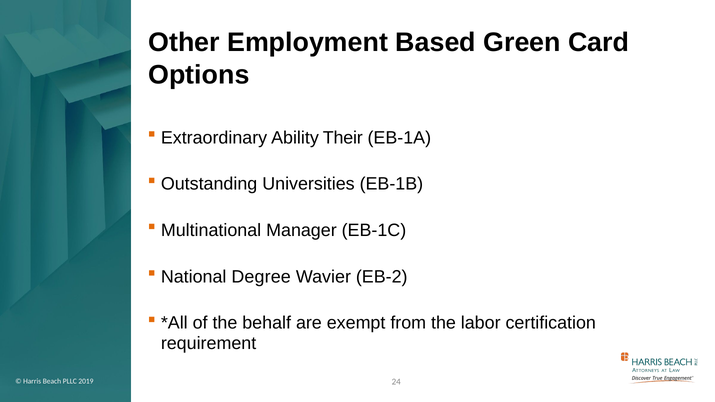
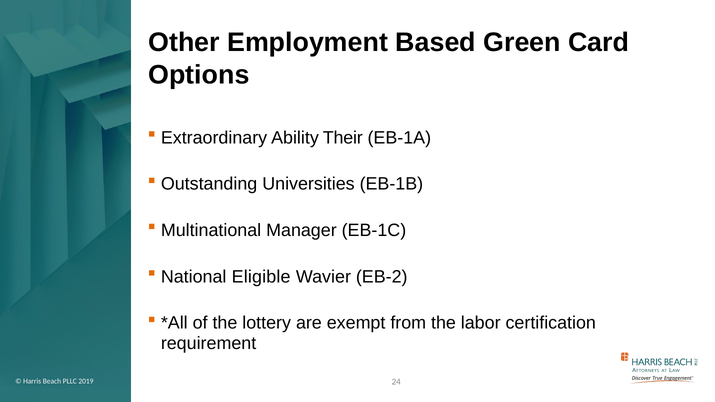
Degree: Degree -> Eligible (261, 277)
behalf: behalf -> lottery (267, 323)
